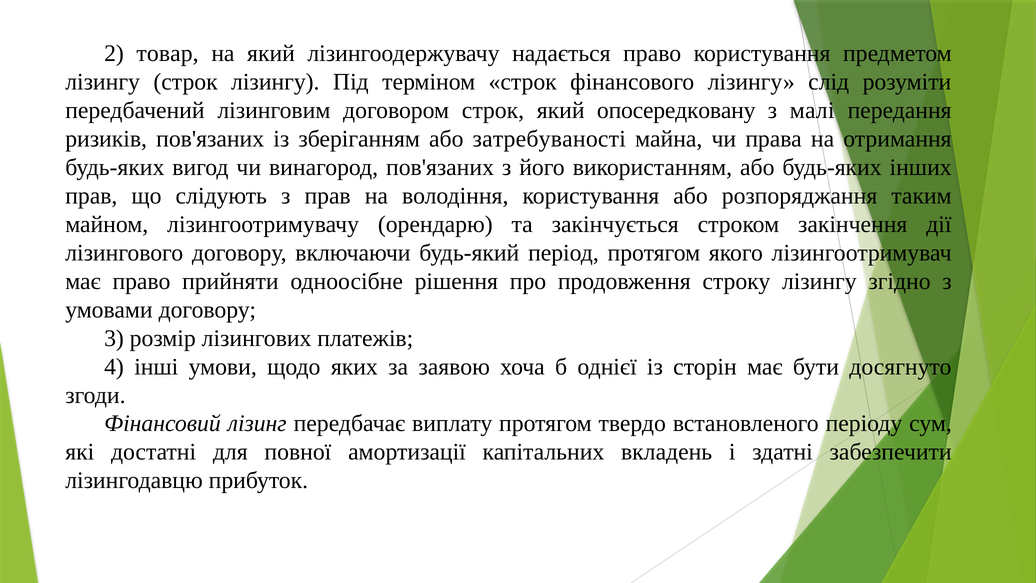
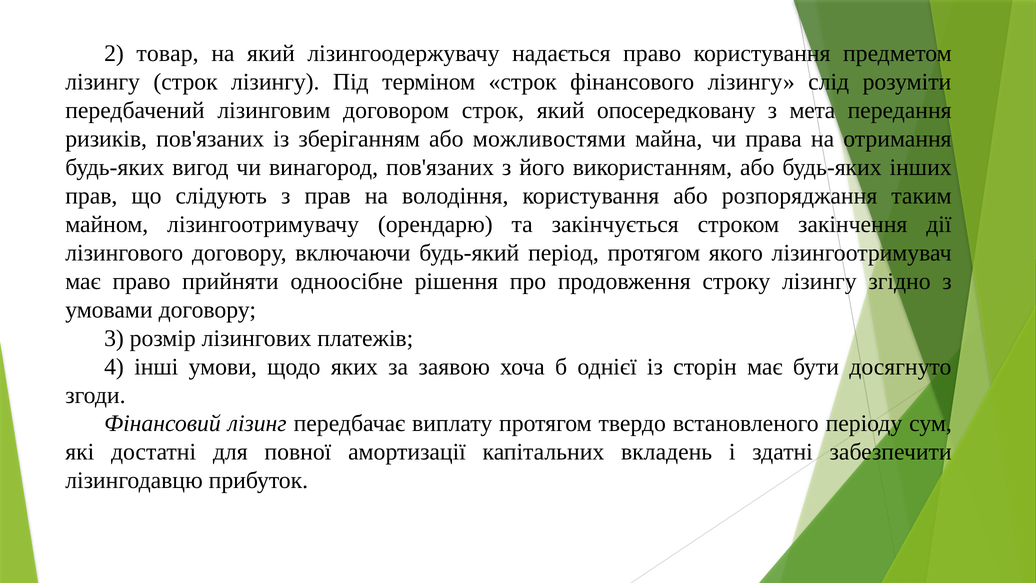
малі: малі -> мета (812, 111)
затребуваності: затребуваності -> можливостями (549, 139)
